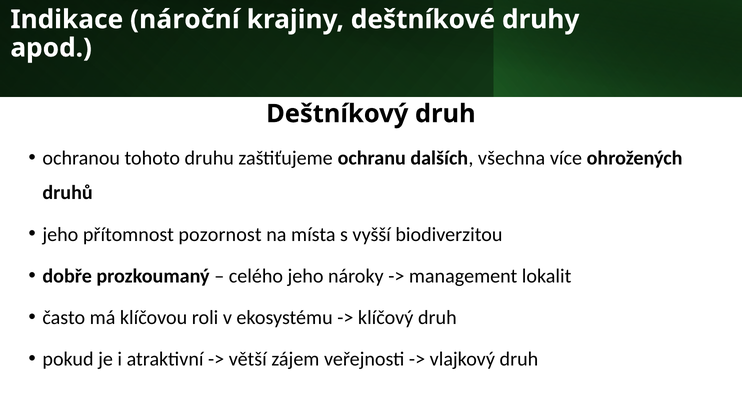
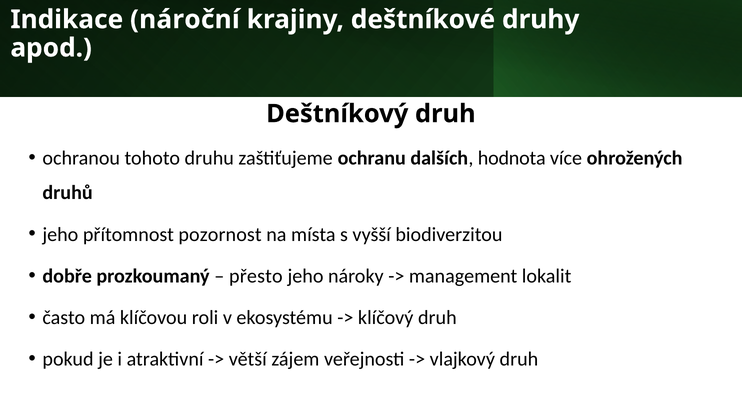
všechna: všechna -> hodnota (512, 158)
celého: celého -> přesto (256, 276)
